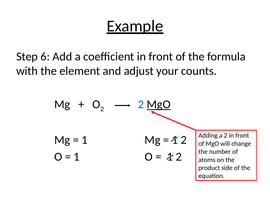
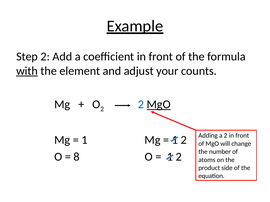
Step 6: 6 -> 2 (45, 57)
with underline: none -> present (27, 71)
1: 1 -> 8 (77, 157)
